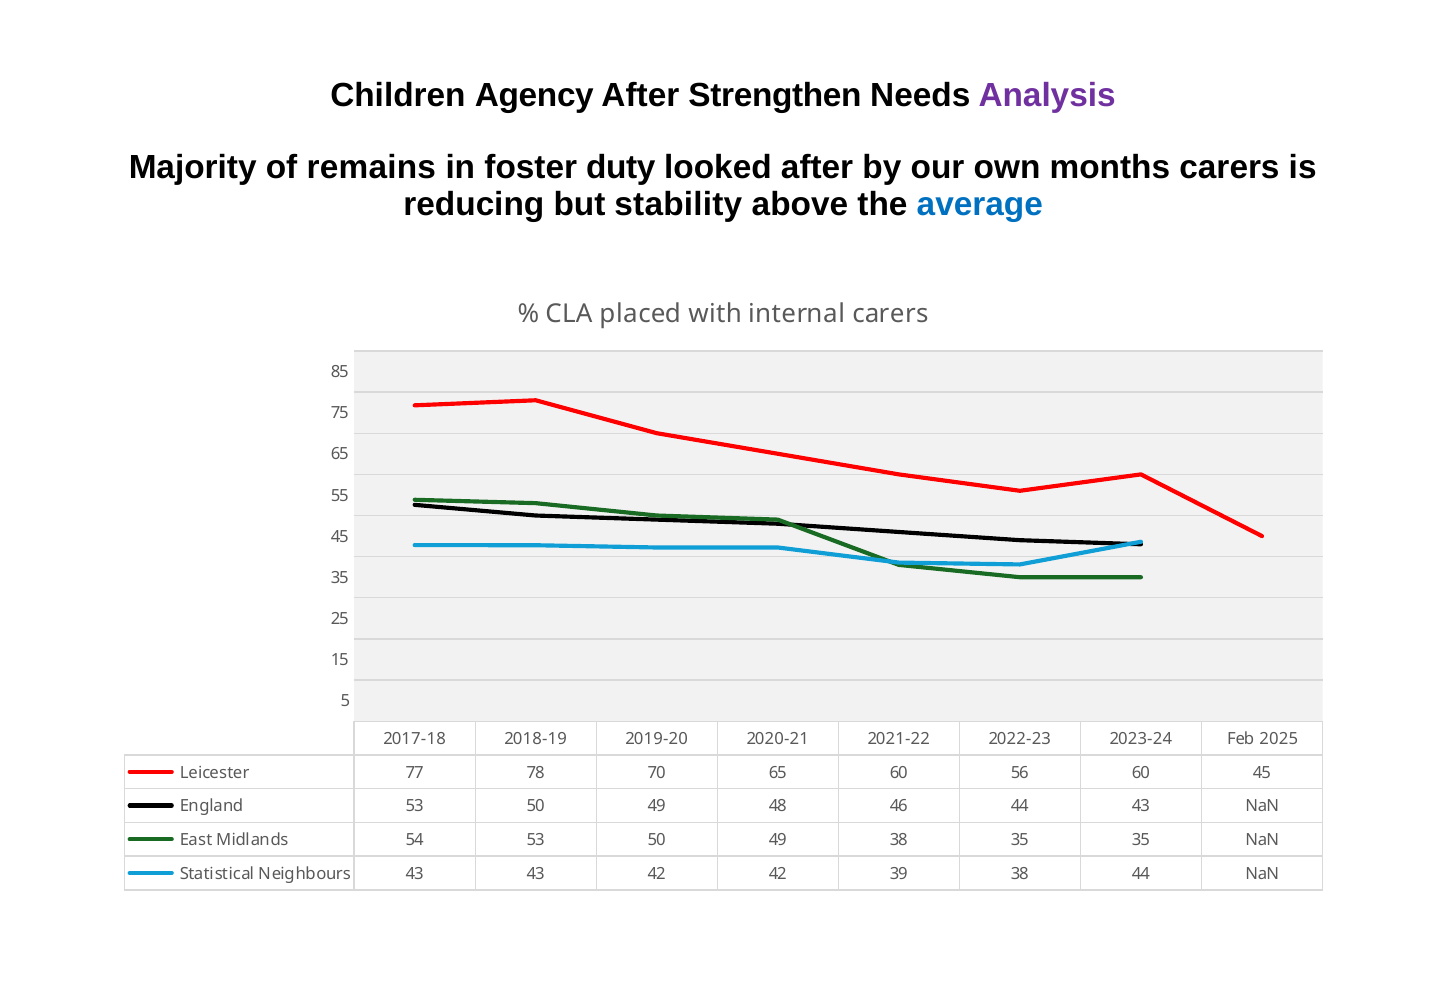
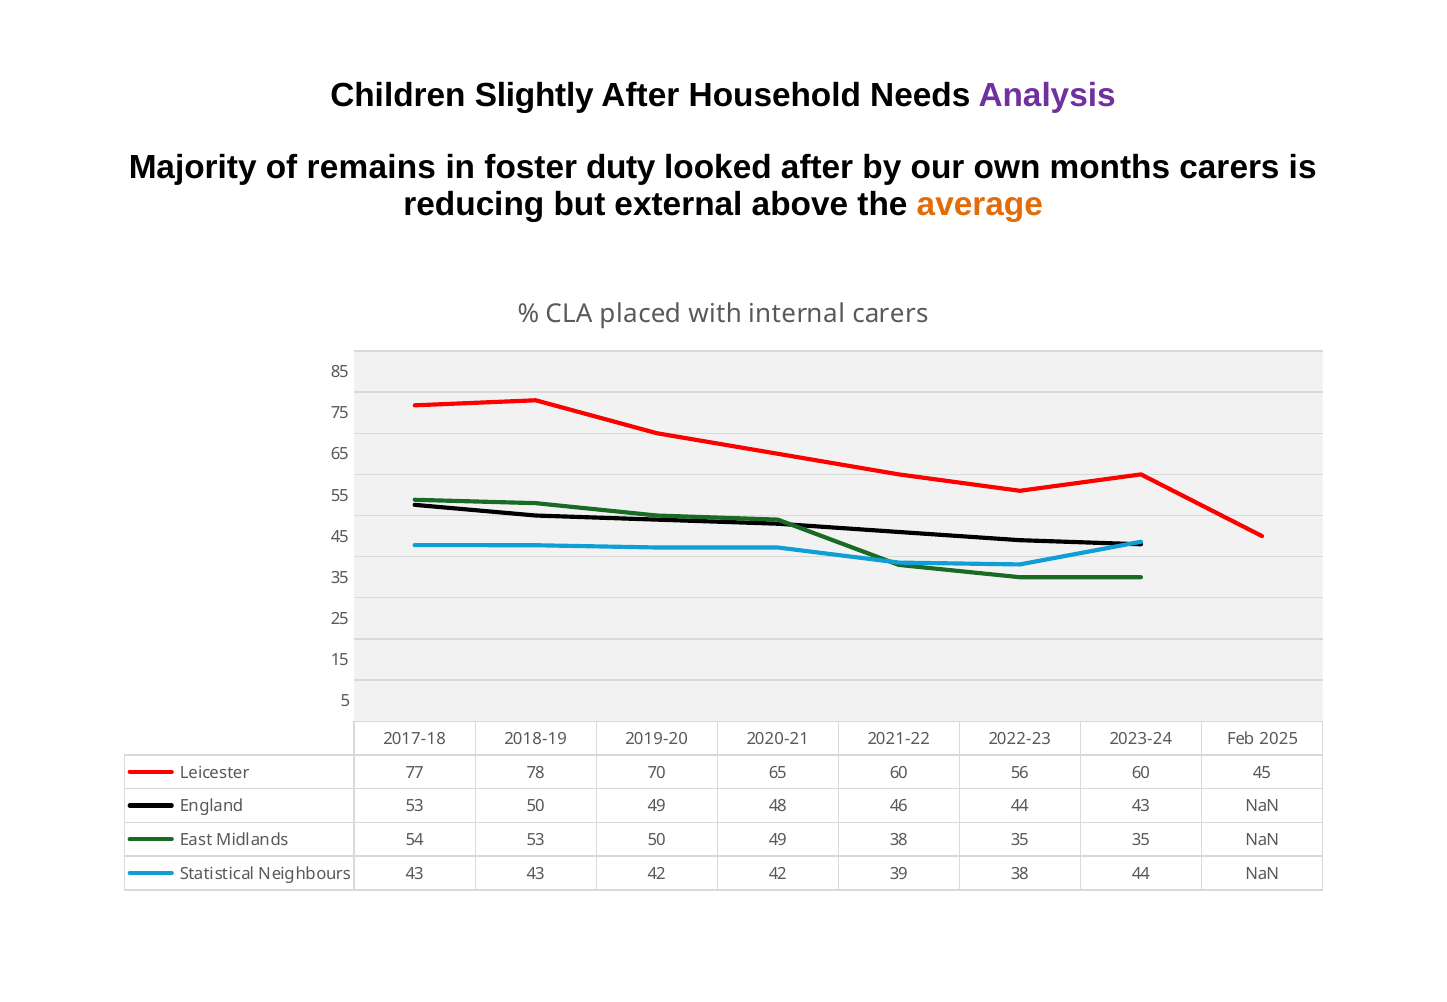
Agency: Agency -> Slightly (534, 96)
Strengthen: Strengthen -> Household (775, 96)
stability: stability -> external (678, 204)
average colour: blue -> orange (980, 204)
